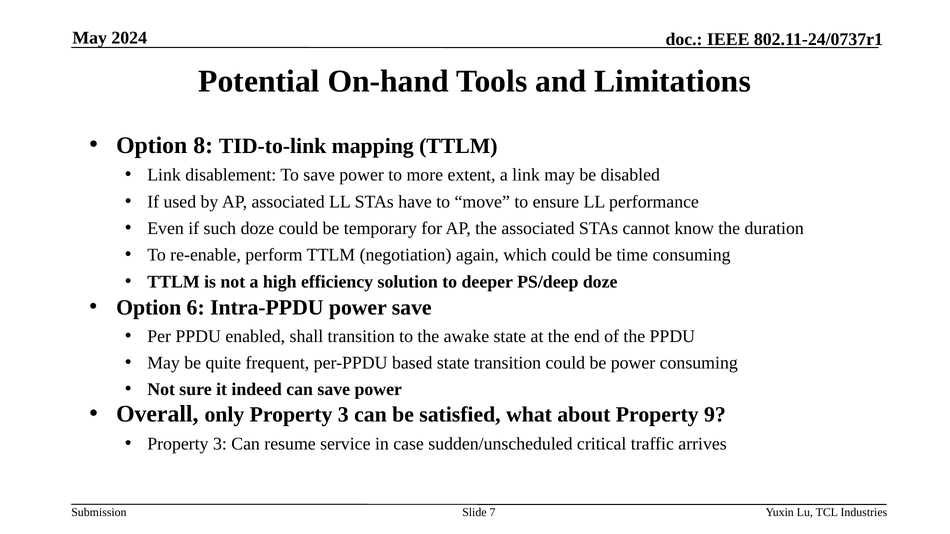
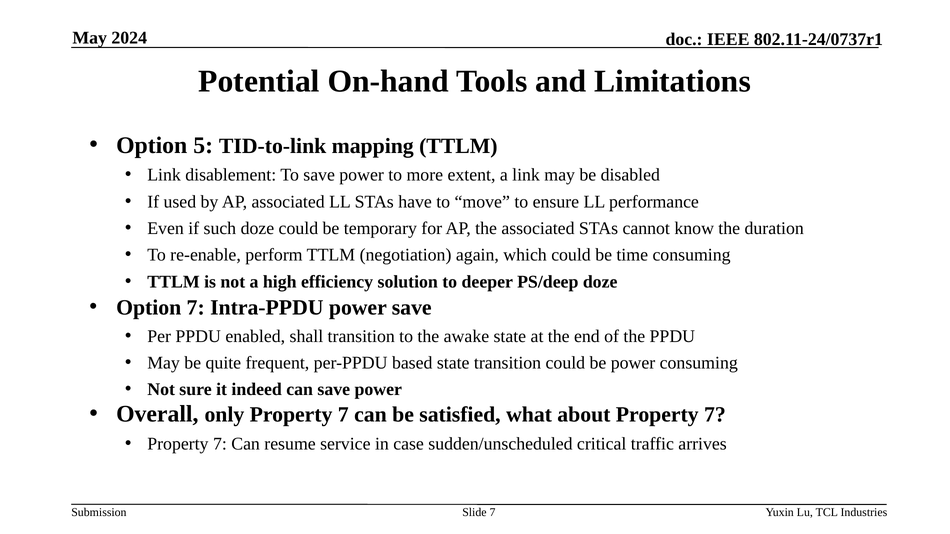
8: 8 -> 5 (203, 145)
Option 6: 6 -> 7 (196, 308)
only Property 3: 3 -> 7 (343, 415)
about Property 9: 9 -> 7 (715, 415)
3: 3 -> 7 (220, 444)
